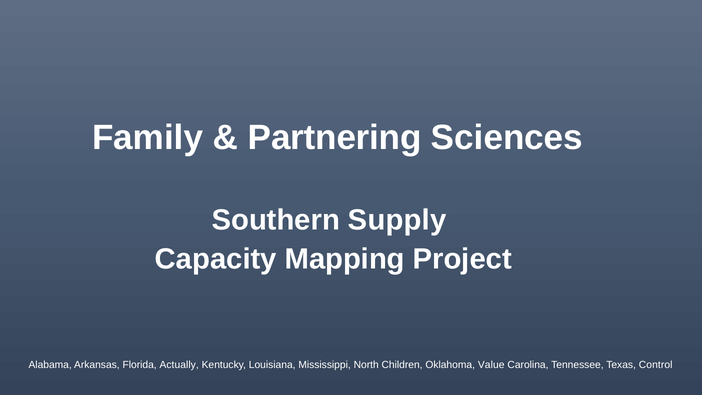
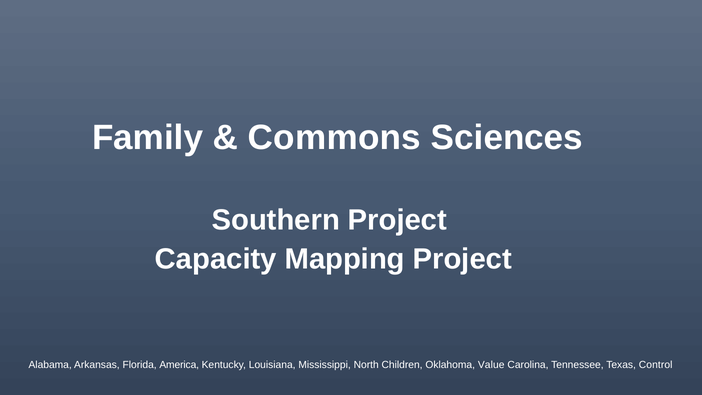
Partnering: Partnering -> Commons (334, 138)
Southern Supply: Supply -> Project (397, 220)
Actually: Actually -> America (179, 365)
